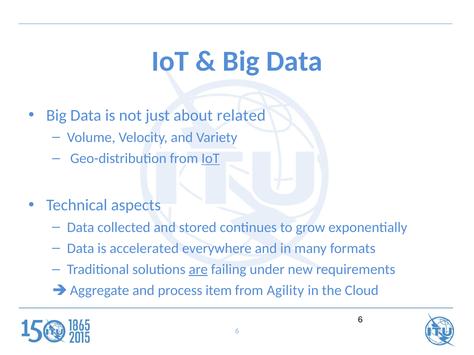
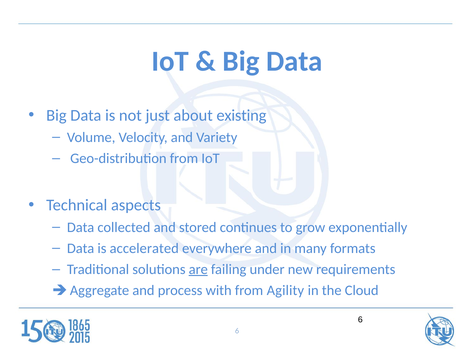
related: related -> existing (241, 115)
IoT underline: present -> none (211, 159)
item: item -> with (219, 291)
